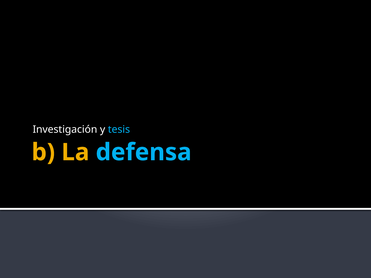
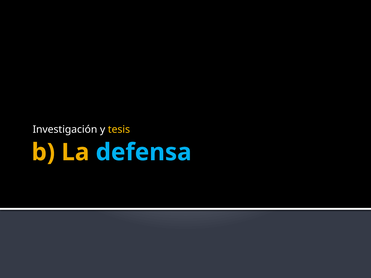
tesis colour: light blue -> yellow (119, 130)
